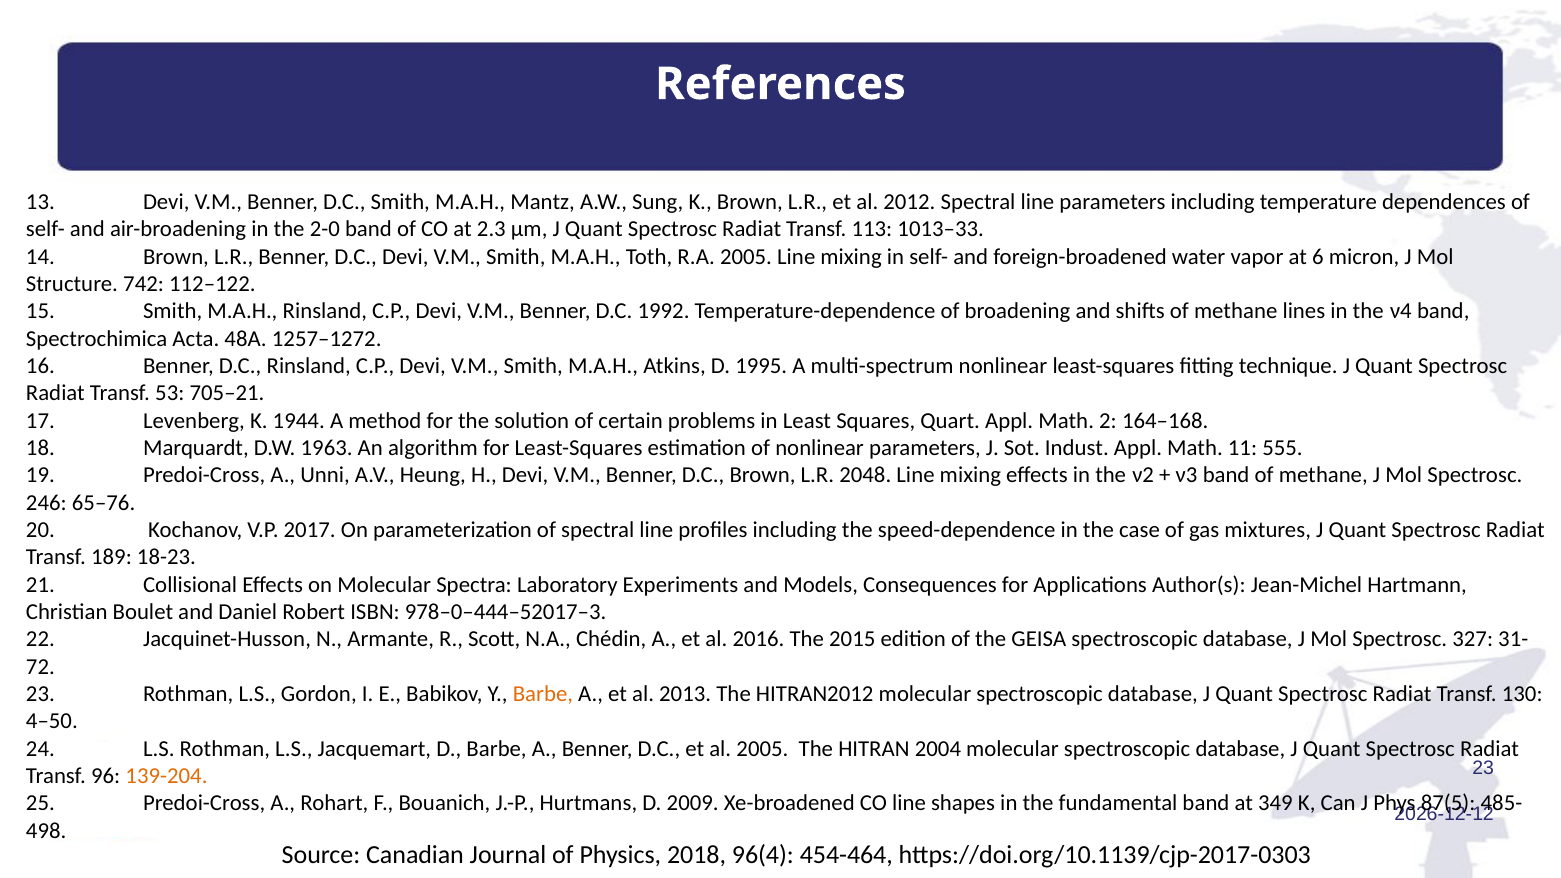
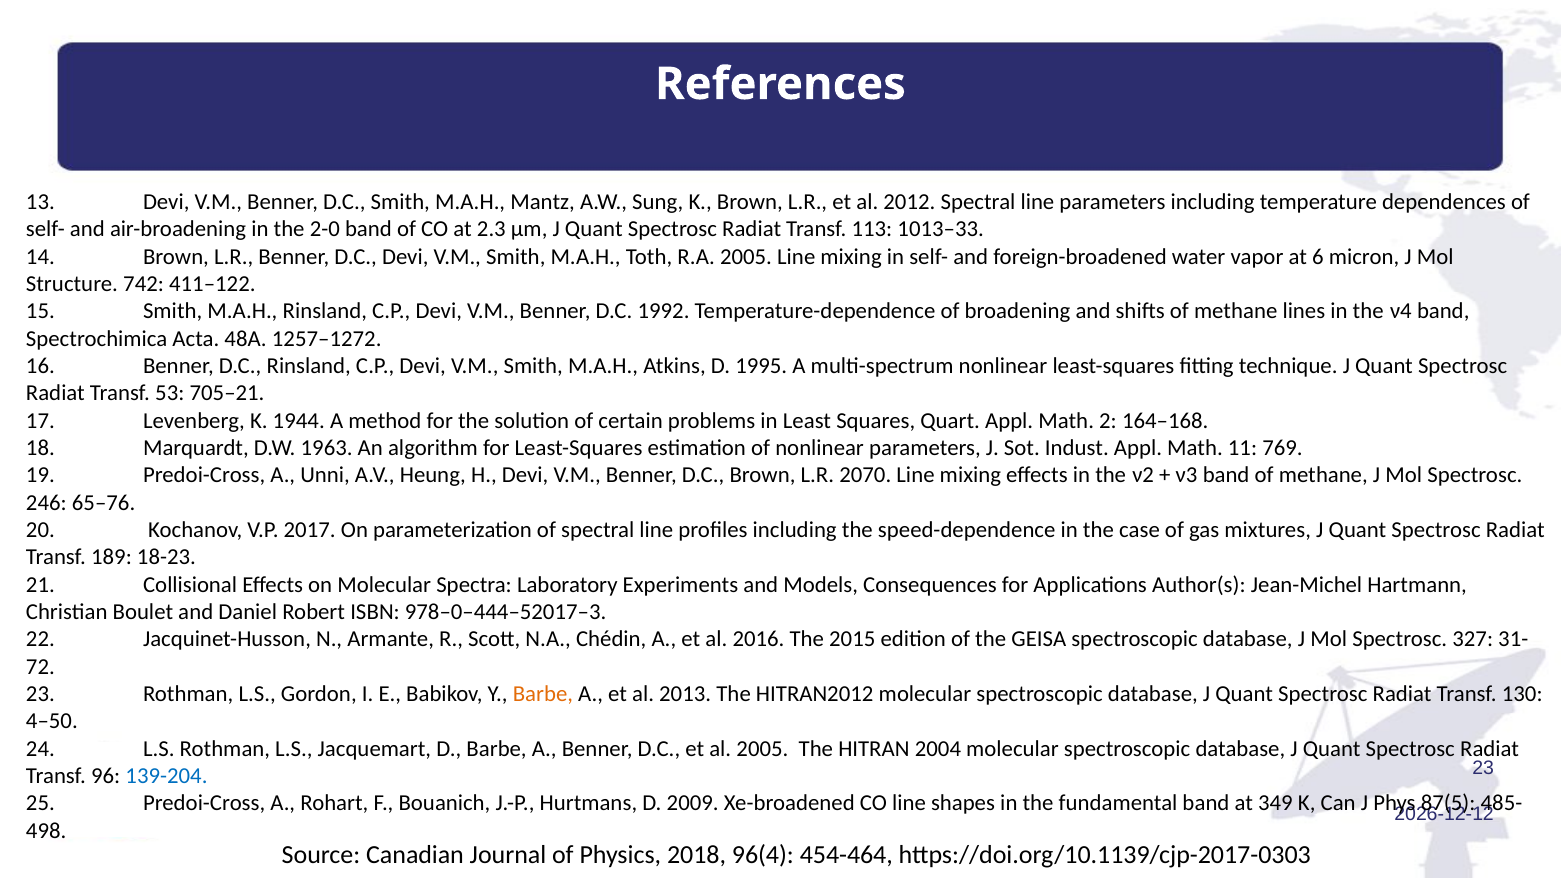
112–122: 112–122 -> 411–122 (212, 284)
555: 555 -> 769 (1282, 448)
2048: 2048 -> 2070 (865, 475)
139-204 colour: orange -> blue (166, 776)
